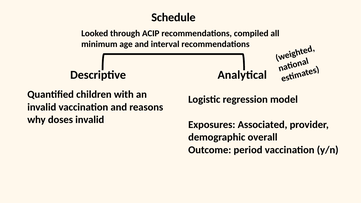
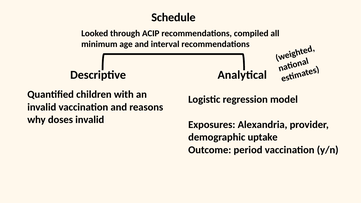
Associated: Associated -> Alexandria (263, 125)
overall: overall -> uptake (263, 137)
